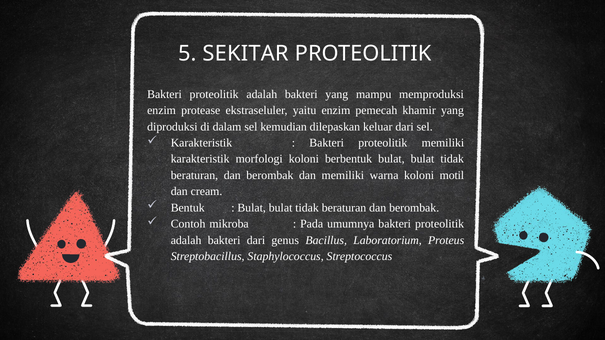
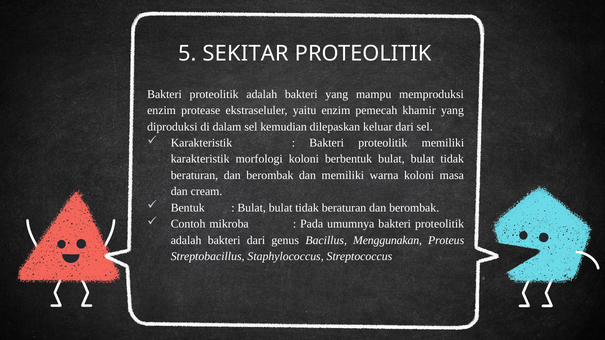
motil: motil -> masa (452, 175)
Laboratorium: Laboratorium -> Menggunakan (388, 240)
